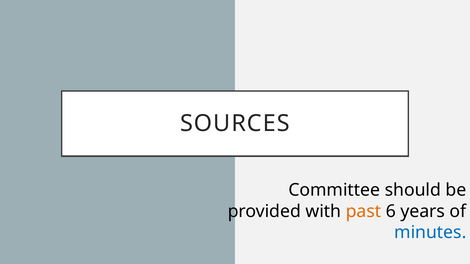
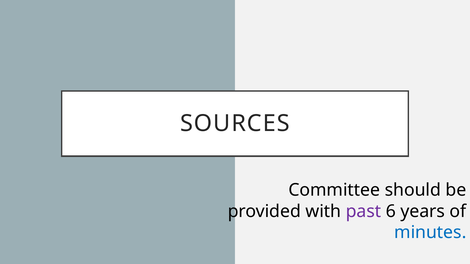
past colour: orange -> purple (363, 212)
